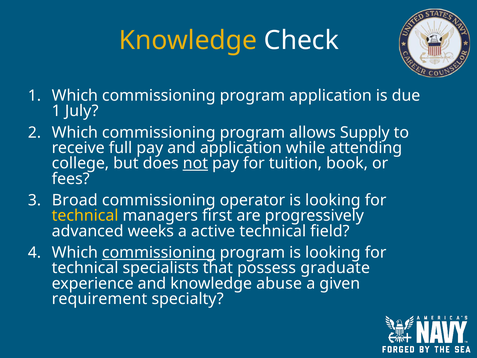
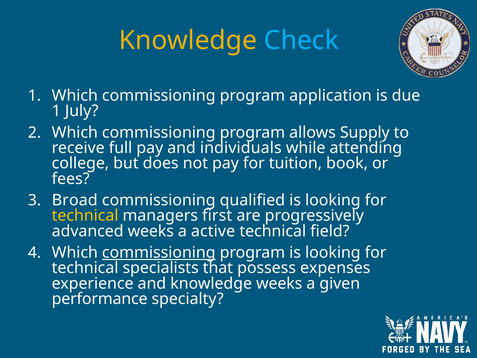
Check colour: white -> light blue (301, 41)
and application: application -> individuals (241, 148)
not underline: present -> none (195, 163)
operator: operator -> qualified (252, 200)
graduate: graduate -> expenses (335, 268)
knowledge abuse: abuse -> weeks (279, 283)
requirement: requirement -> performance (100, 299)
